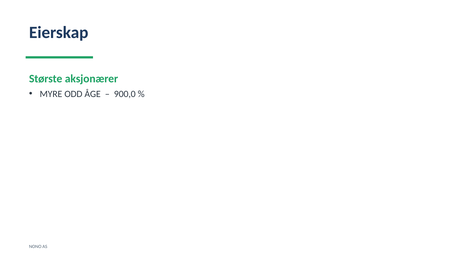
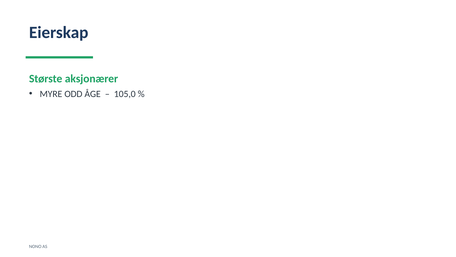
900,0: 900,0 -> 105,0 (125, 94)
